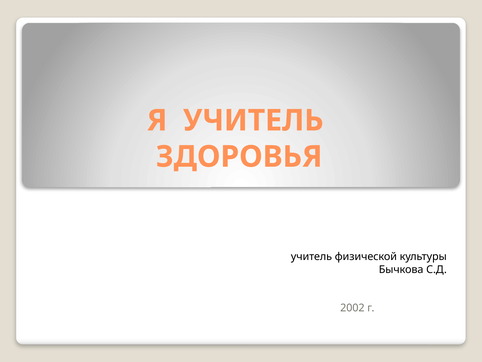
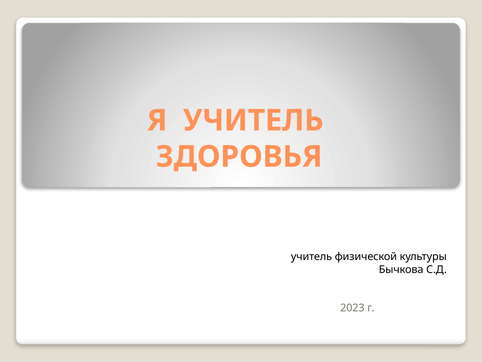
2002: 2002 -> 2023 (352, 308)
